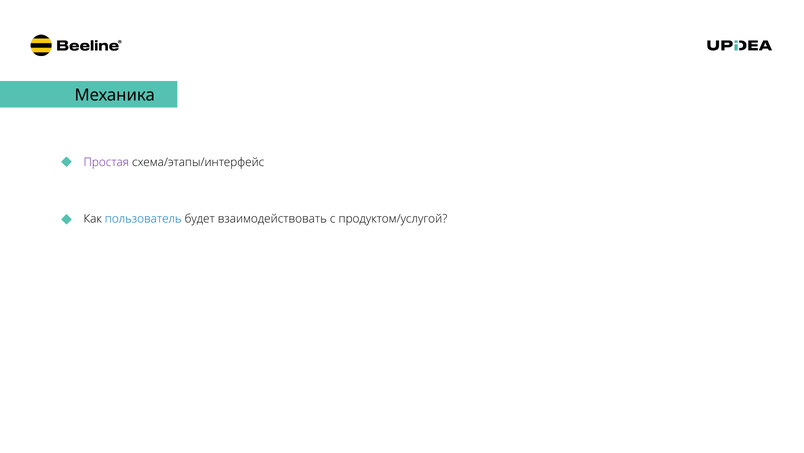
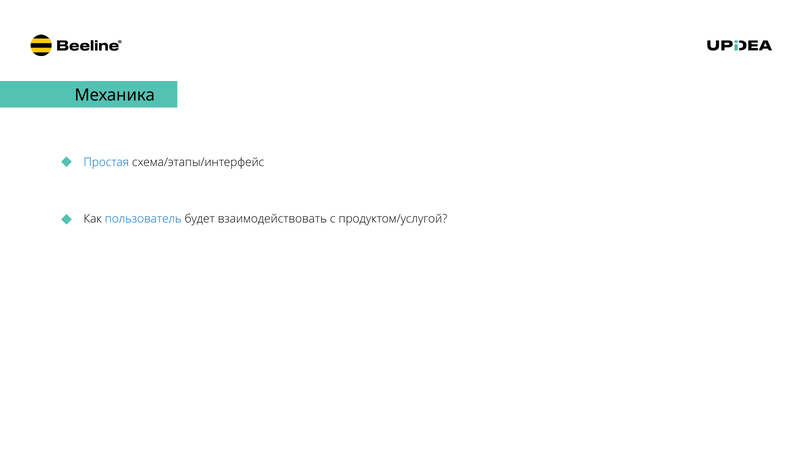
Простая colour: purple -> blue (106, 162)
